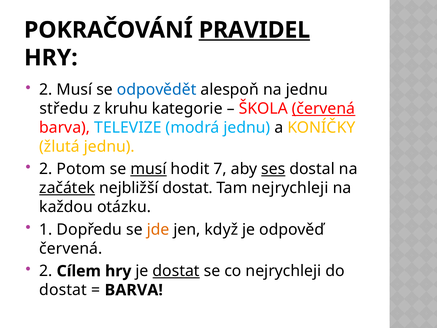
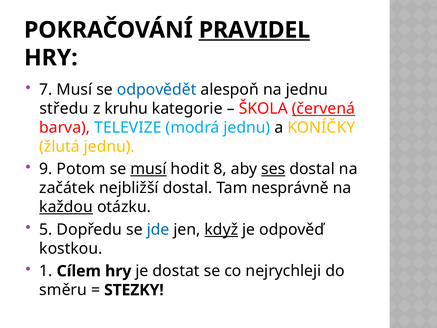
2: 2 -> 7 (46, 90)
2: 2 -> 9 (46, 169)
7: 7 -> 8 (220, 169)
začátek underline: present -> none (67, 188)
nejbližší dostat: dostat -> dostal (188, 188)
Tam nejrychleji: nejrychleji -> nesprávně (290, 188)
každou underline: none -> present (66, 207)
1: 1 -> 5 (46, 229)
jde colour: orange -> blue (158, 229)
když underline: none -> present (221, 229)
červená: červená -> kostkou (71, 248)
2: 2 -> 1 (46, 271)
dostat underline: present -> none (176, 271)
dostat: dostat -> směru (63, 290)
BARVA: BARVA -> STEZKY (134, 290)
